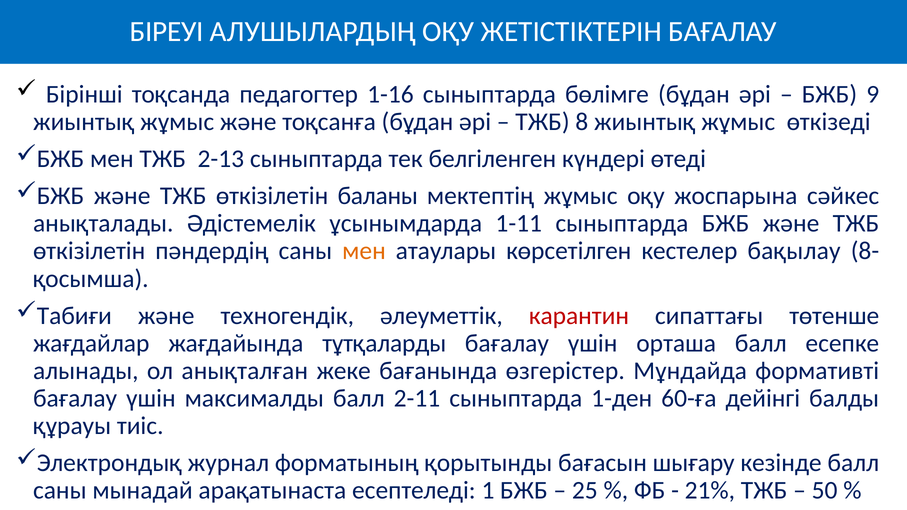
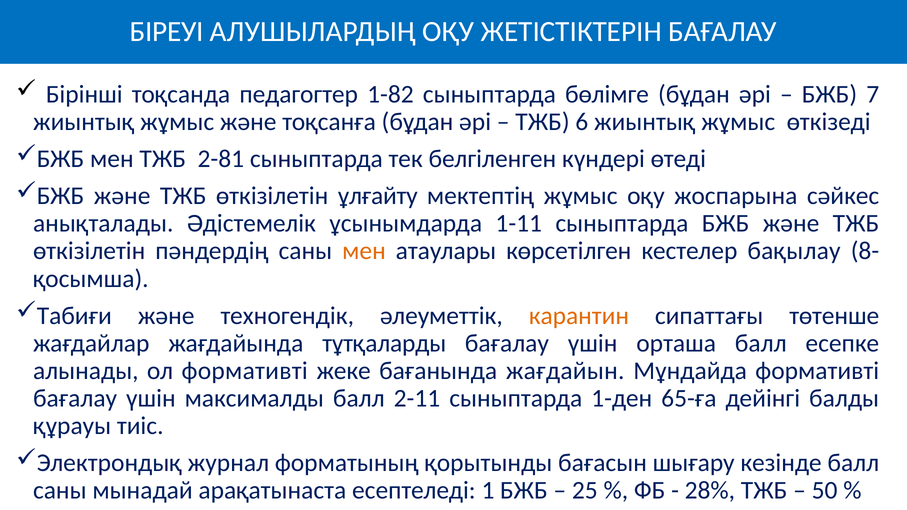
1-16: 1-16 -> 1-82 (390, 94)
9: 9 -> 7 (873, 94)
8: 8 -> 6 (582, 122)
2-13: 2-13 -> 2-81 (221, 159)
баланы: баланы -> ұлғайту (378, 196)
карантин colour: red -> orange (579, 316)
ол анықталған: анықталған -> формативті (245, 371)
өзгерістер: өзгерістер -> жағдайын (565, 371)
60-ға: 60-ға -> 65-ға (689, 399)
21%: 21% -> 28% (710, 491)
